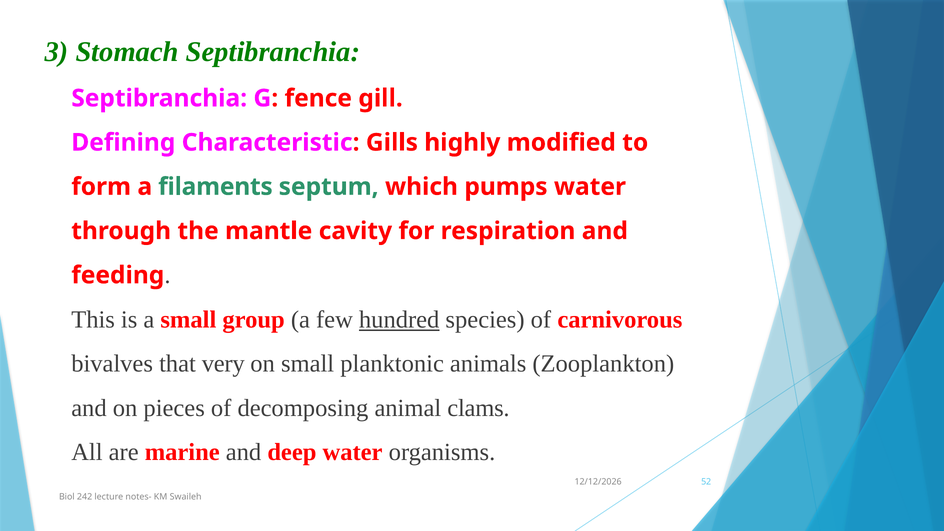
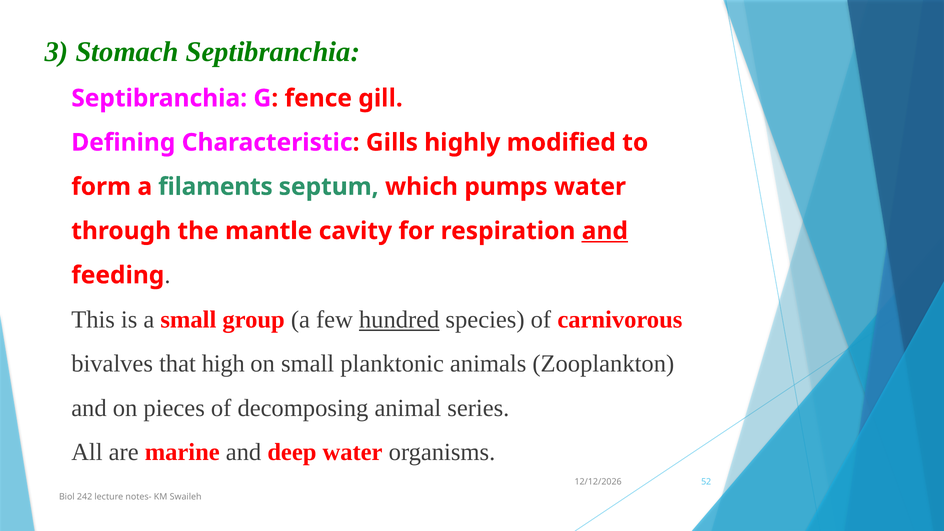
and underline: none -> present (605, 231)
very: very -> high (223, 364)
clams: clams -> series (478, 408)
